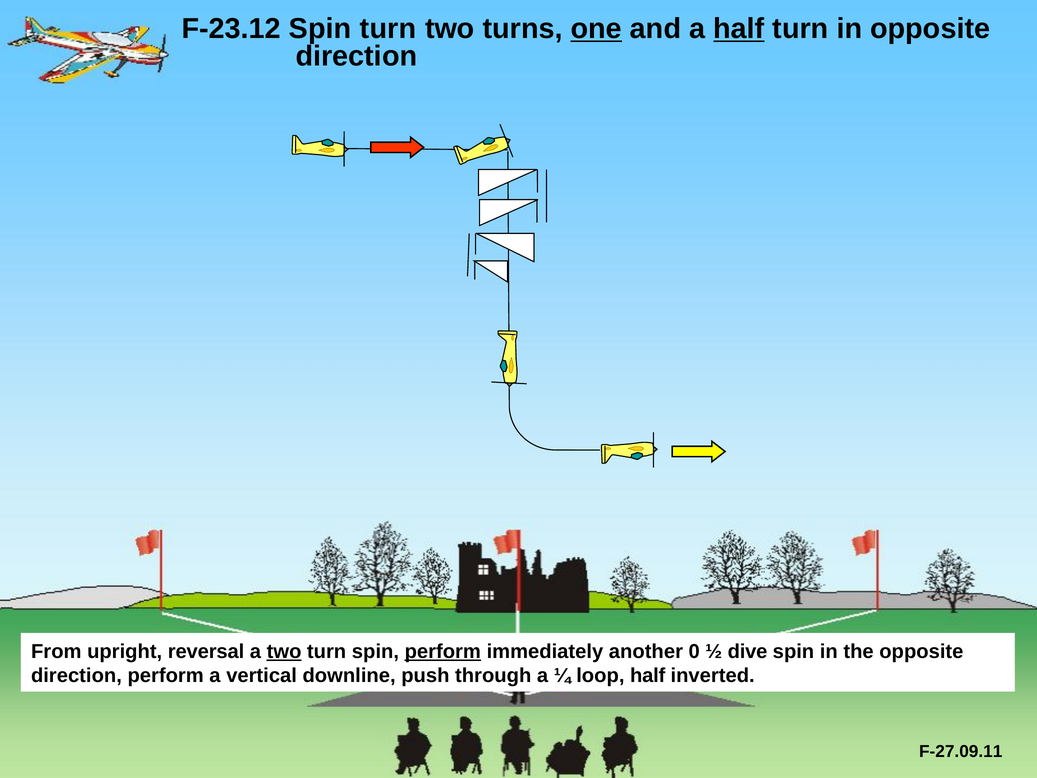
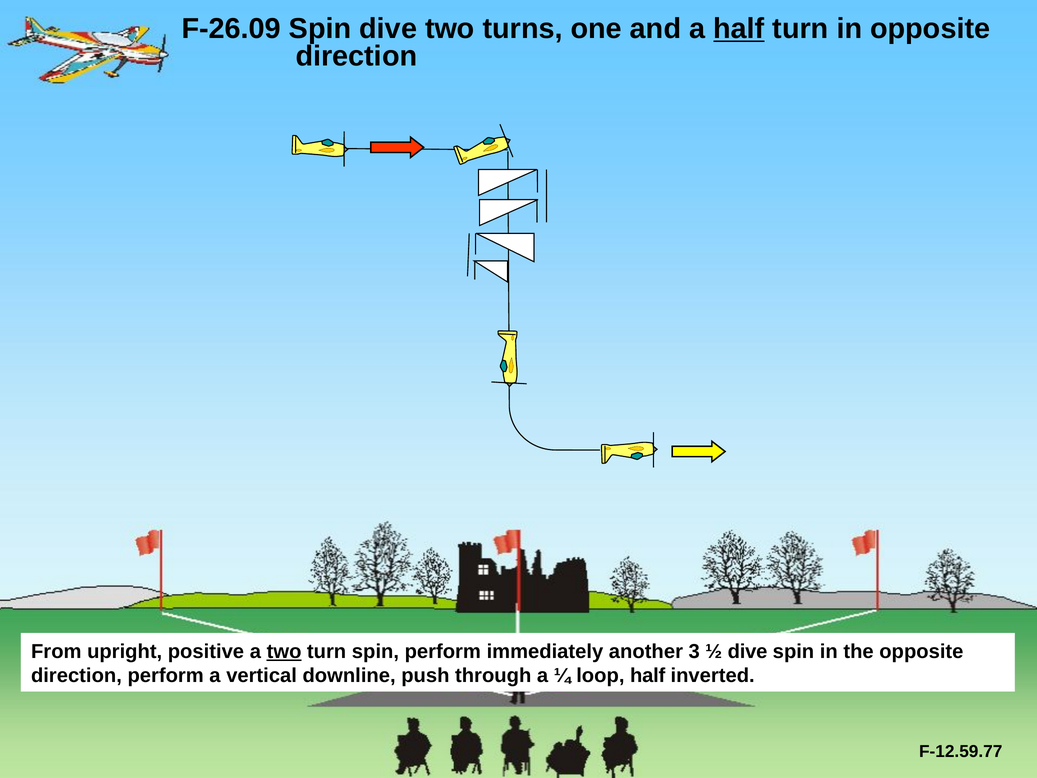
F-23.12: F-23.12 -> F-26.09 (231, 29)
Spin turn: turn -> dive (388, 29)
one underline: present -> none (596, 29)
reversal: reversal -> positive (206, 651)
perform underline: present -> none (443, 651)
0: 0 -> 3 (694, 651)
F-27.09.11: F-27.09.11 -> F-12.59.77 (961, 752)
